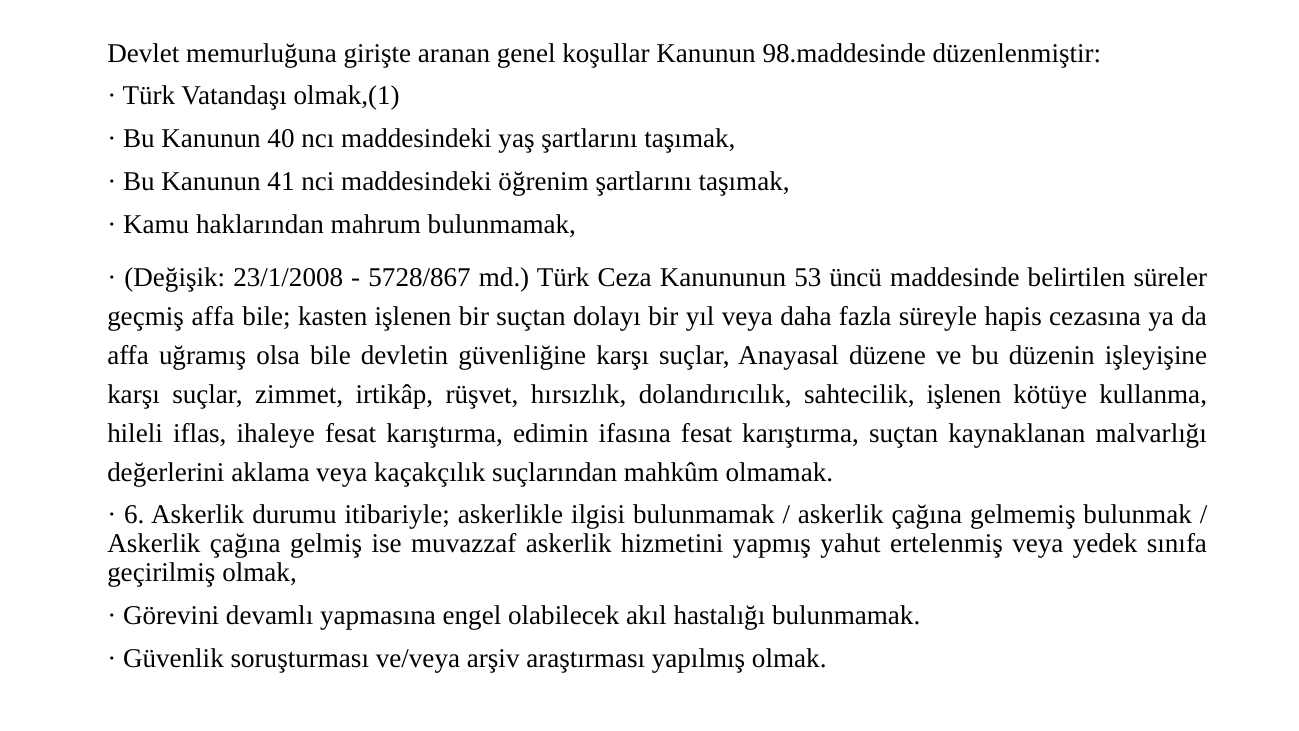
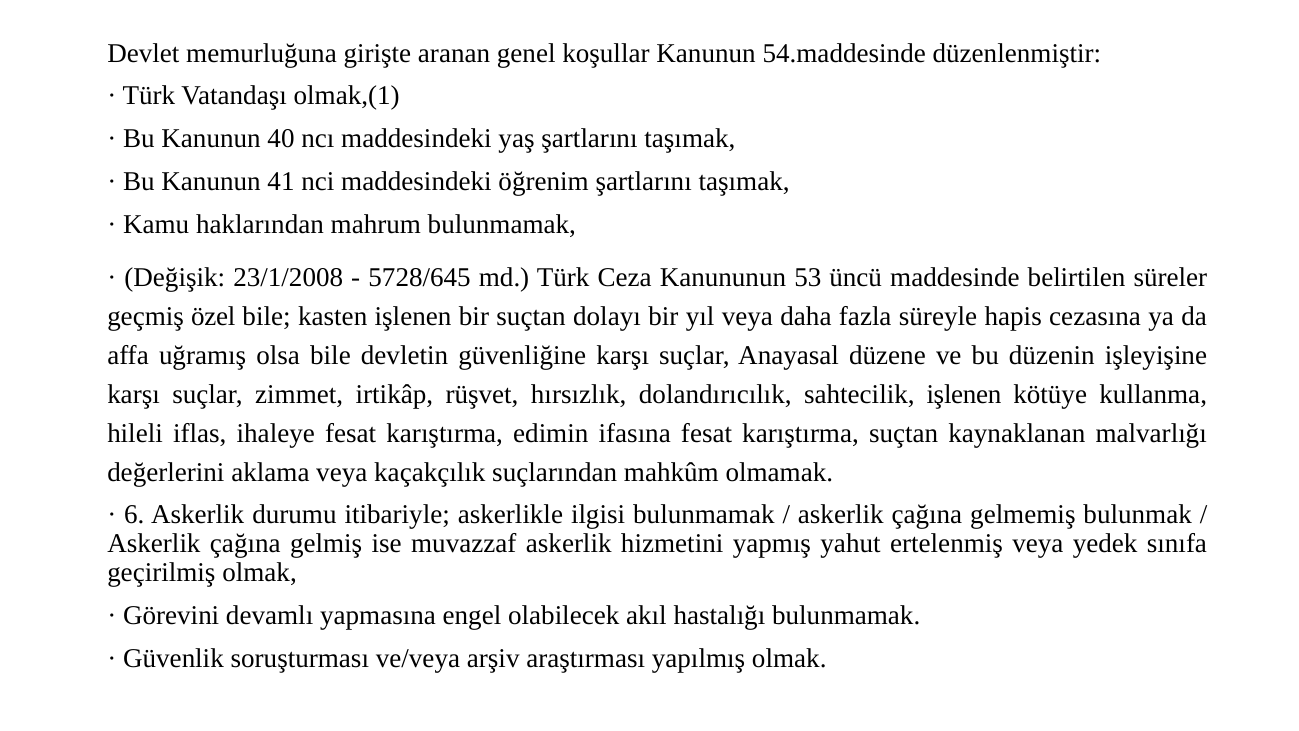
98.maddesinde: 98.maddesinde -> 54.maddesinde (844, 53)
5728/867: 5728/867 -> 5728/645 (420, 277)
geçmiş affa: affa -> özel (213, 316)
